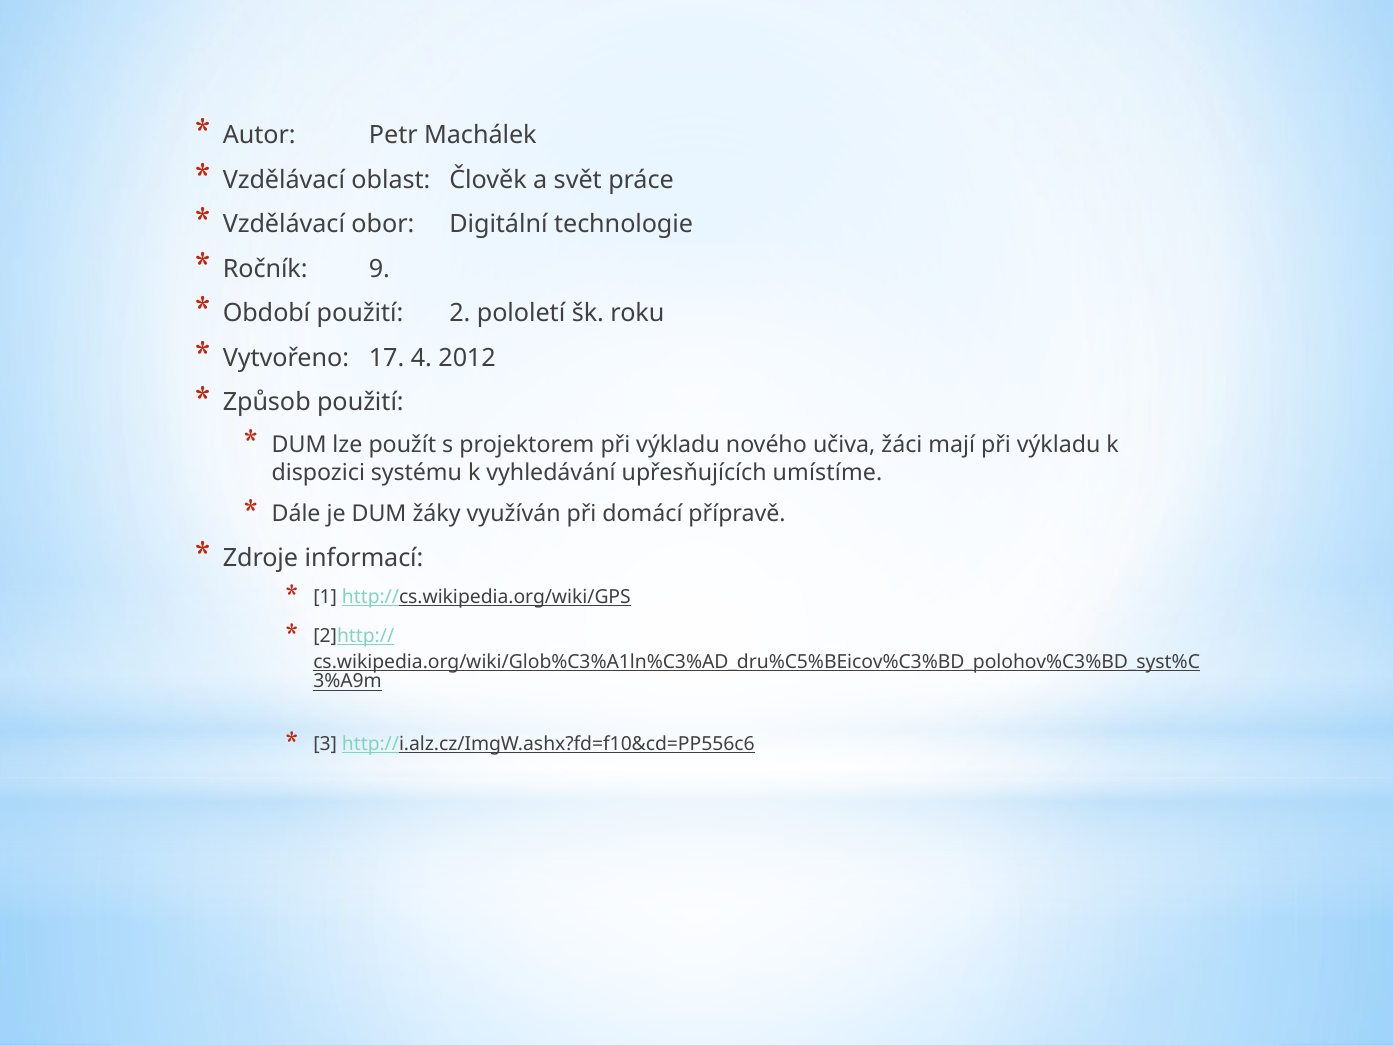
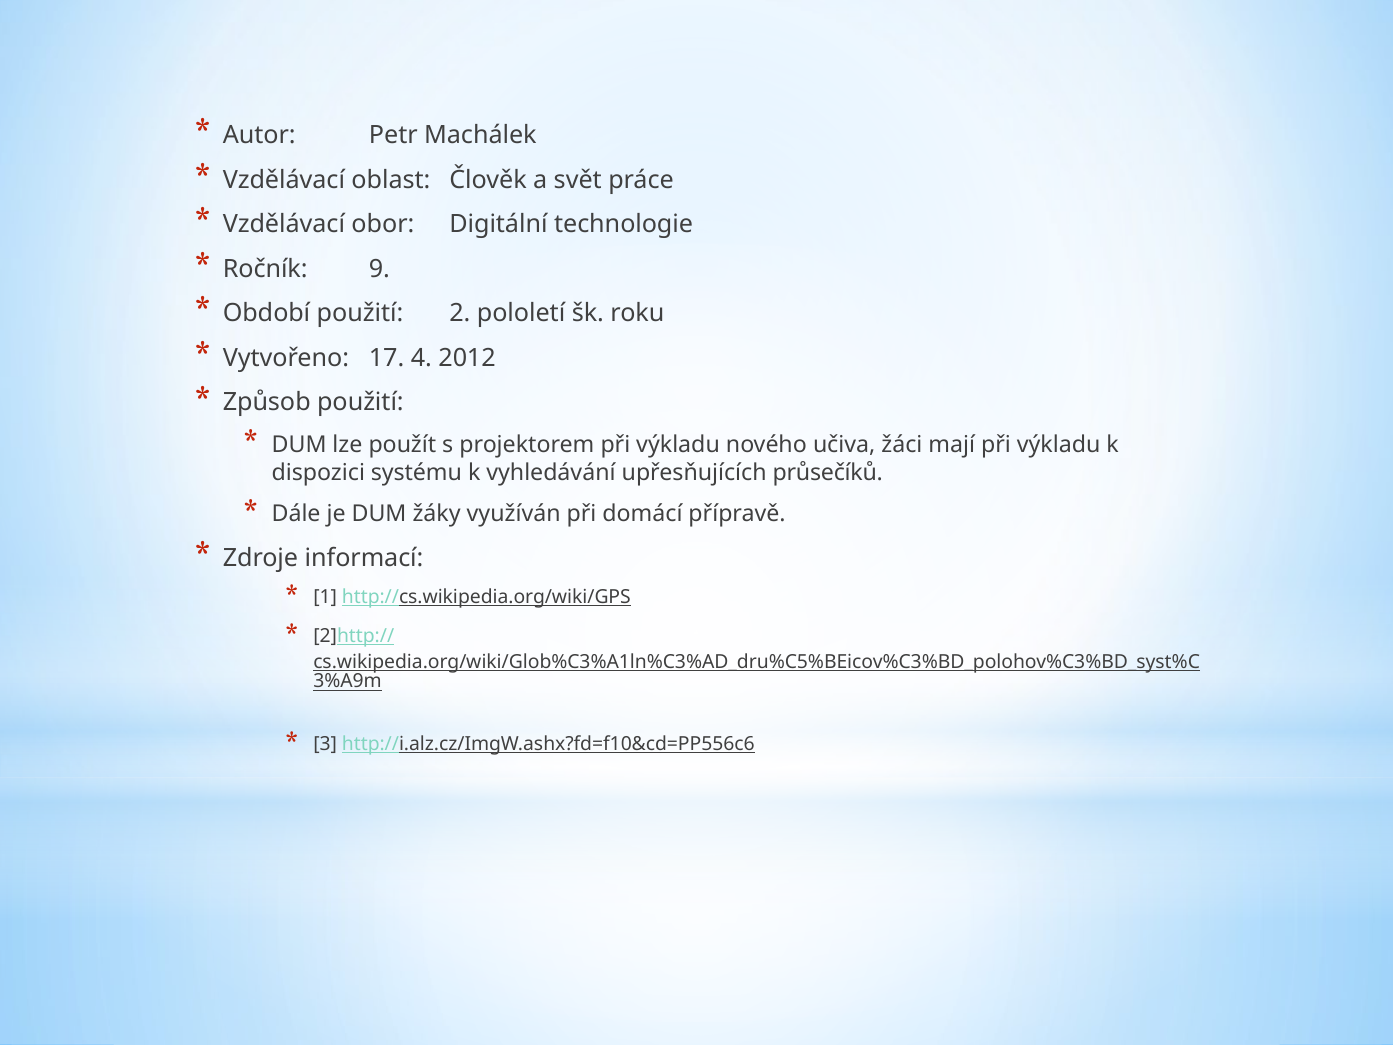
umístíme: umístíme -> průsečíků (828, 473)
